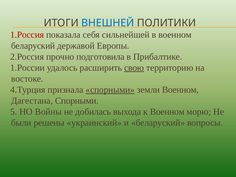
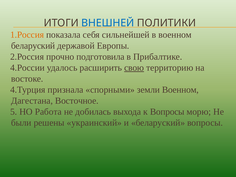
1.Россия colour: red -> orange (27, 35)
1.России: 1.России -> 4.России (27, 68)
спорными underline: present -> none (110, 90)
Дагестана Спорными: Спорными -> Восточное (77, 101)
Войны: Войны -> Работа (48, 112)
к Военном: Военном -> Вопросы (167, 112)
